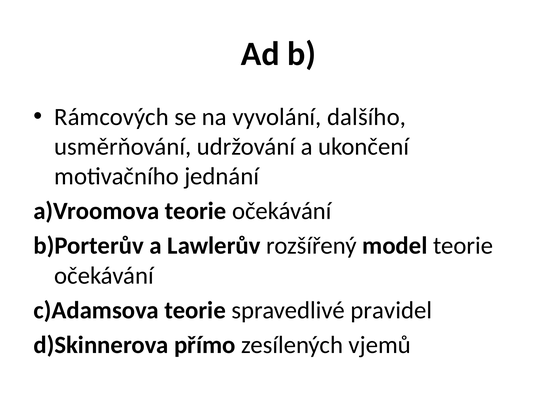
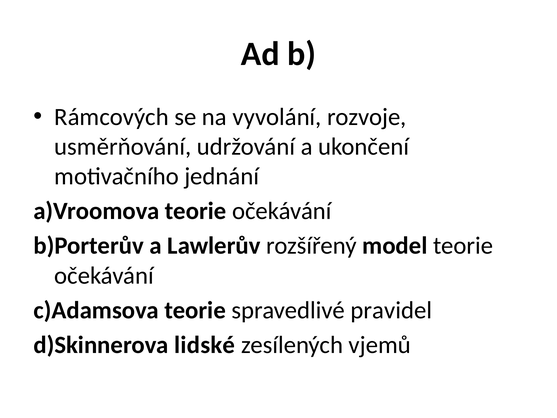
dalšího: dalšího -> rozvoje (367, 117)
přímo: přímo -> lidské (205, 345)
